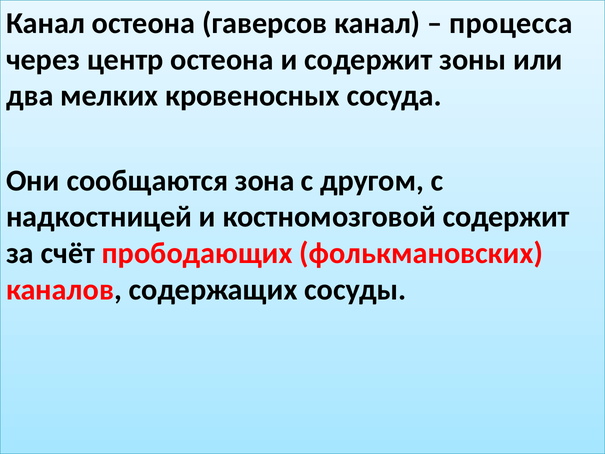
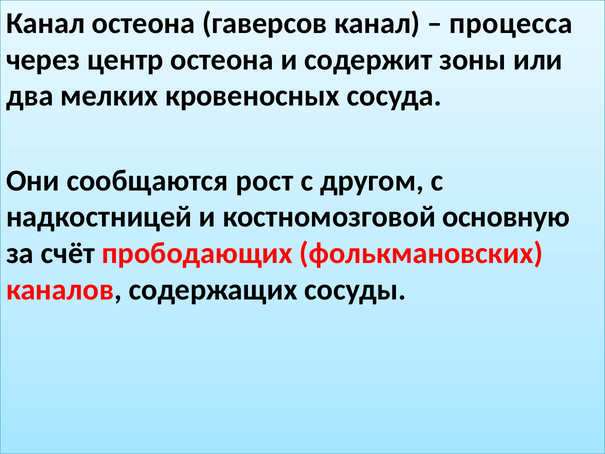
зона: зона -> рост (264, 181)
костномозговой содержит: содержит -> основную (506, 217)
